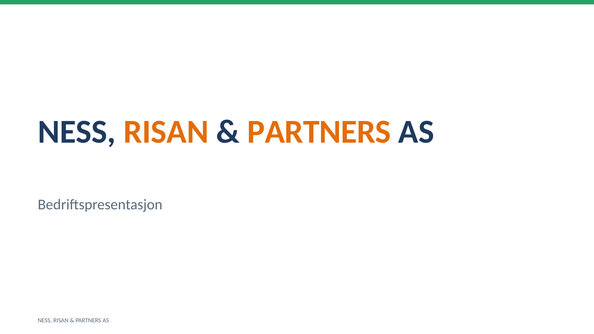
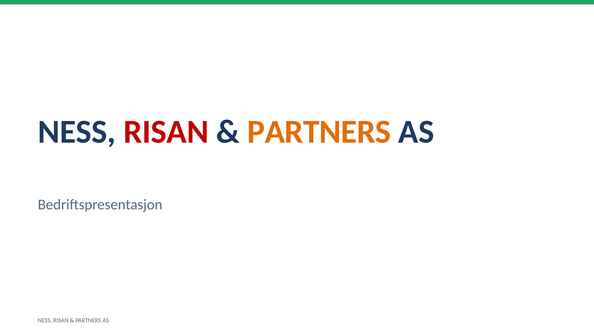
RISAN colour: orange -> red (166, 132)
